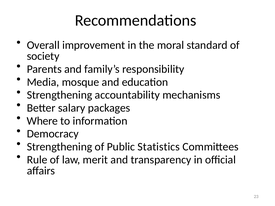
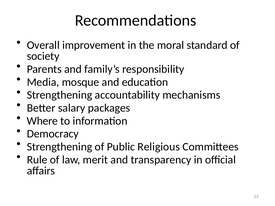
Statistics: Statistics -> Religious (159, 147)
